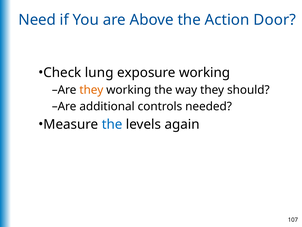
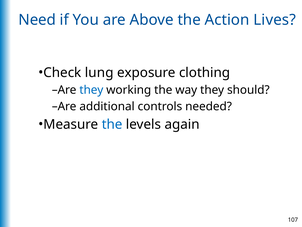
Door: Door -> Lives (275, 20)
exposure working: working -> clothing (205, 72)
they colour: orange -> blue (91, 90)
